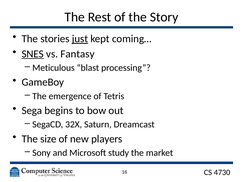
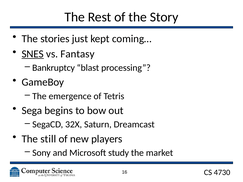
just underline: present -> none (80, 39)
Meticulous: Meticulous -> Bankruptcy (54, 68)
size: size -> still (48, 139)
